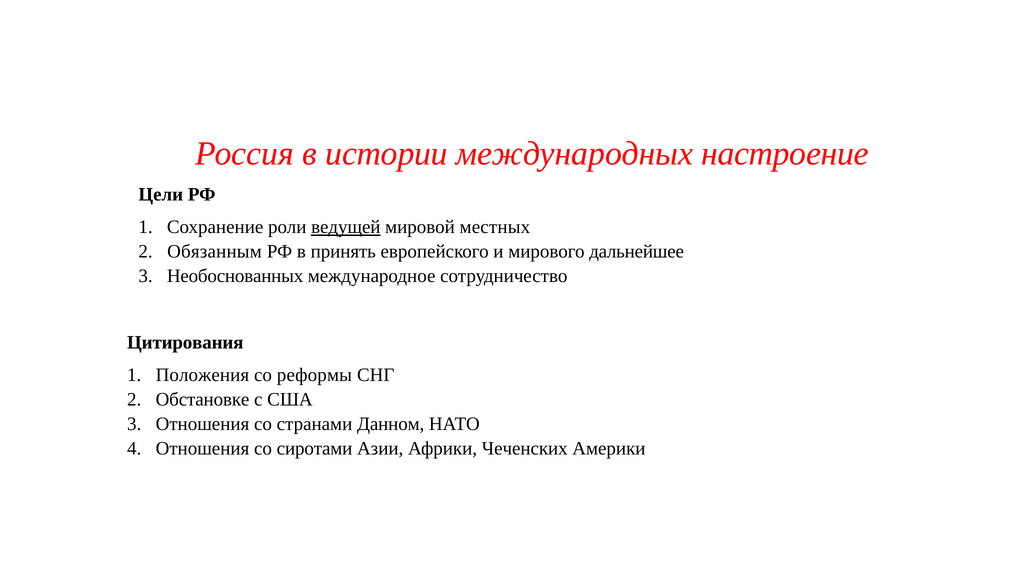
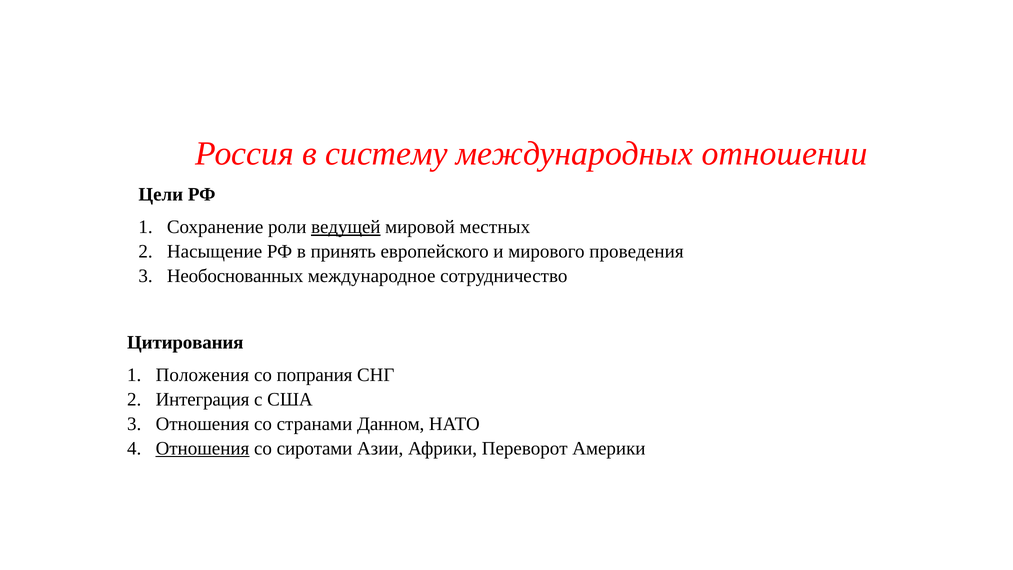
истории: истории -> систему (386, 154)
настроение: настроение -> отношении (785, 154)
Обязанным: Обязанным -> Насыщение (215, 251)
дальнейшее: дальнейшее -> проведения (636, 251)
реформы: реформы -> попрания (315, 375)
Обстановке: Обстановке -> Интеграция (203, 399)
Отношения underline: none -> present (202, 448)
Чеченских: Чеченских -> Переворот (525, 448)
